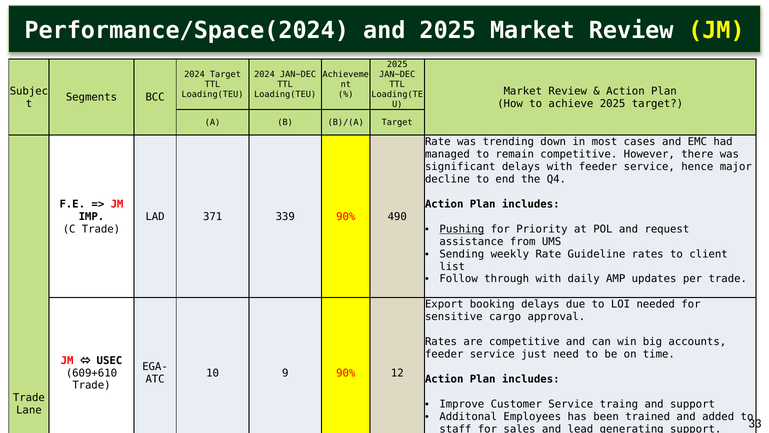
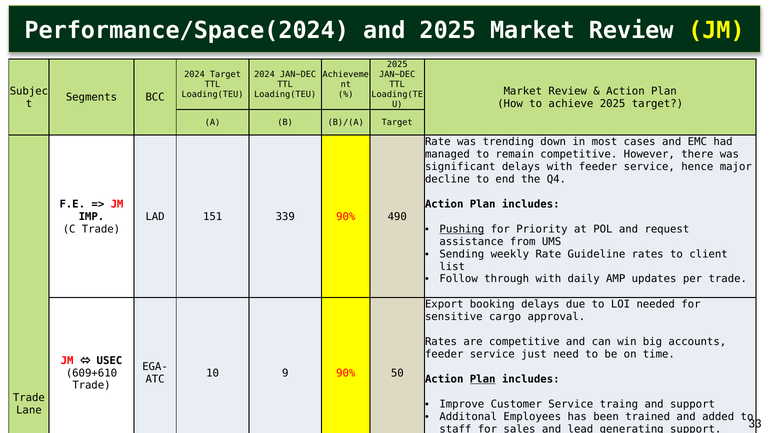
371: 371 -> 151 (213, 217)
12: 12 -> 50 (397, 373)
Plan underline: none -> present (483, 379)
